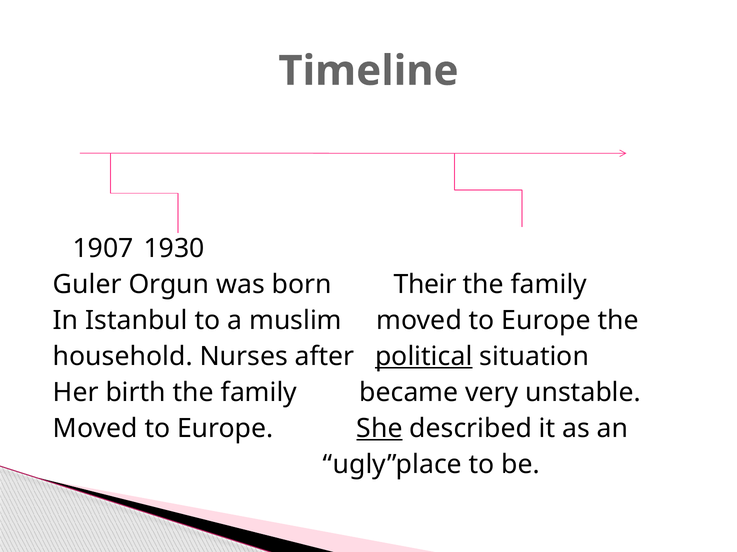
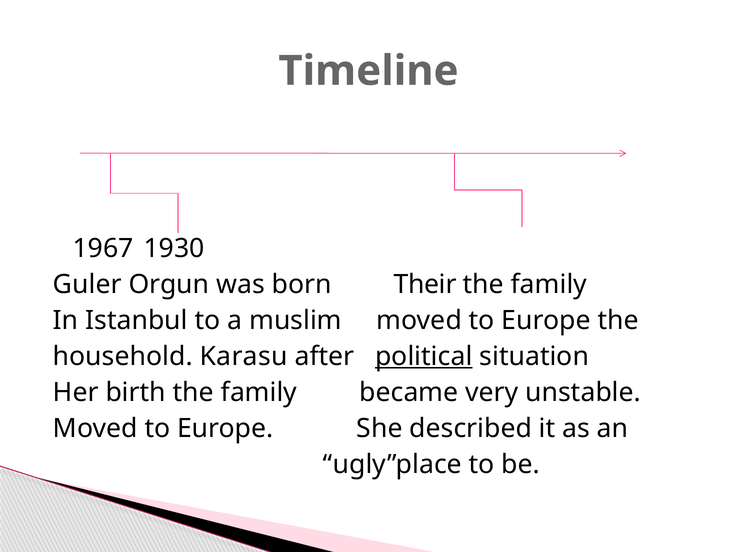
1907: 1907 -> 1967 (103, 249)
Nurses: Nurses -> Karasu (244, 357)
She underline: present -> none (379, 429)
